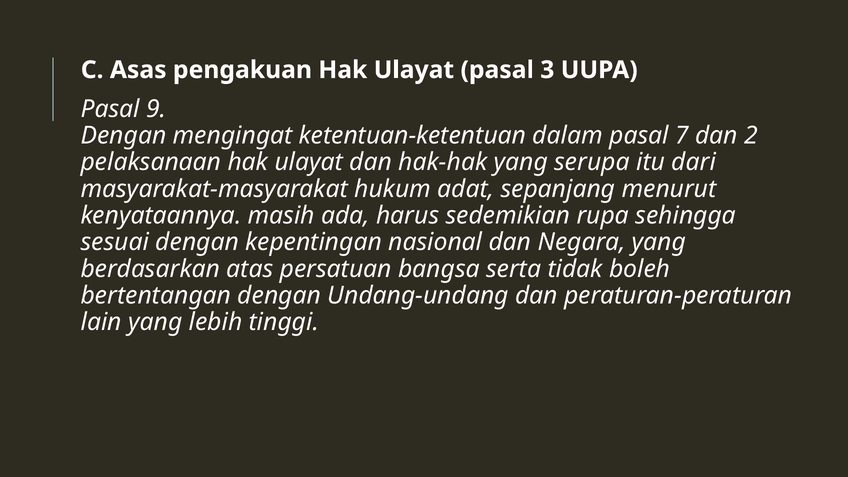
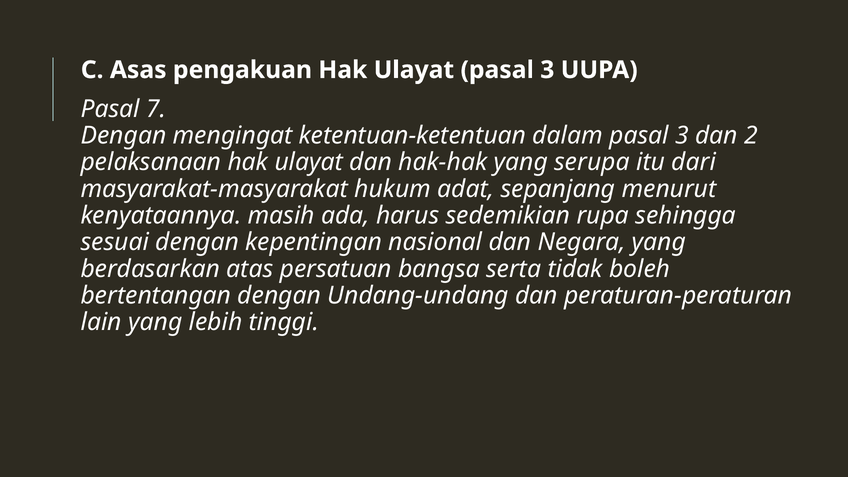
9: 9 -> 7 (156, 109)
dalam pasal 7: 7 -> 3 (682, 136)
